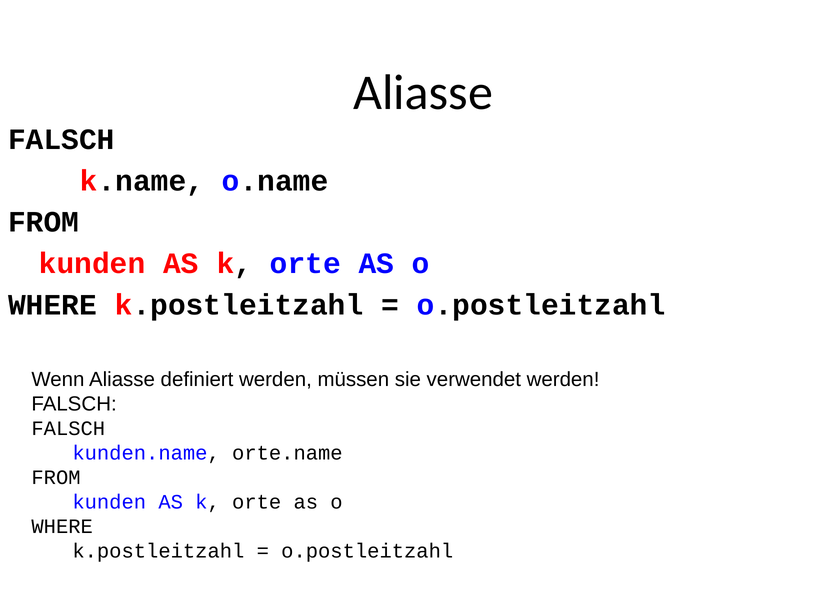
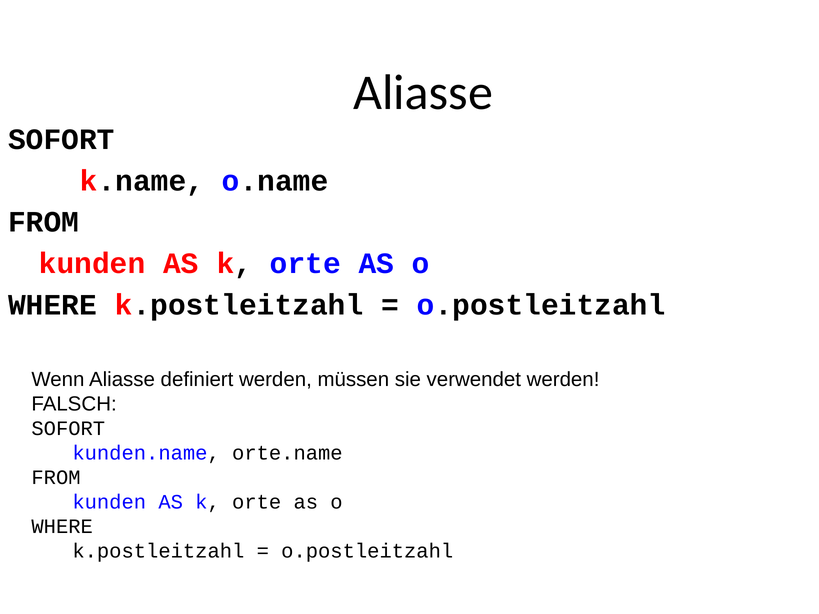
FALSCH: FALSCH -> SOFORT (61, 140)
FALSCH: FALSCH -> SOFORT (68, 429)
